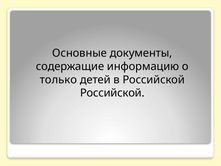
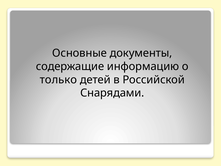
Российской: Российской -> Снарядами (112, 93)
